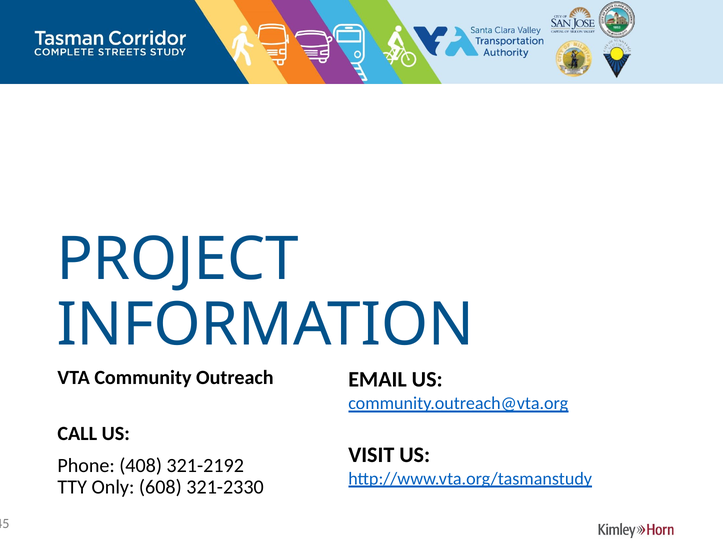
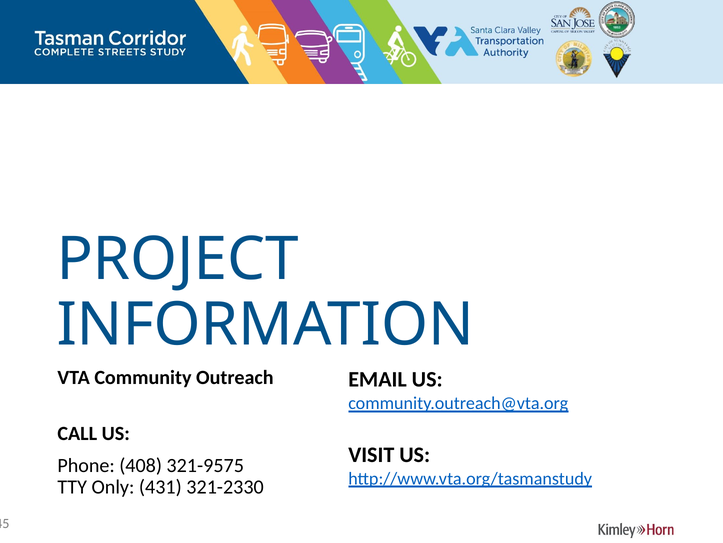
321-2192: 321-2192 -> 321-9575 (205, 465)
608: 608 -> 431 (160, 487)
